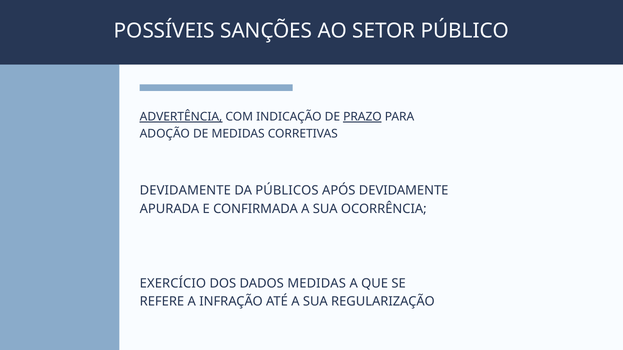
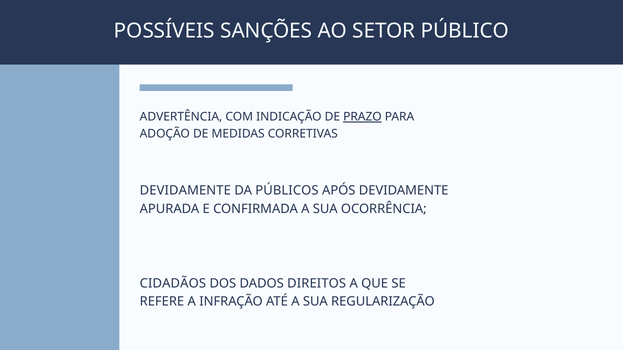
ADVERTÊNCIA underline: present -> none (181, 117)
EXERCÍCIO: EXERCÍCIO -> CIDADÃOS (173, 284)
DADOS MEDIDAS: MEDIDAS -> DIREITOS (317, 284)
